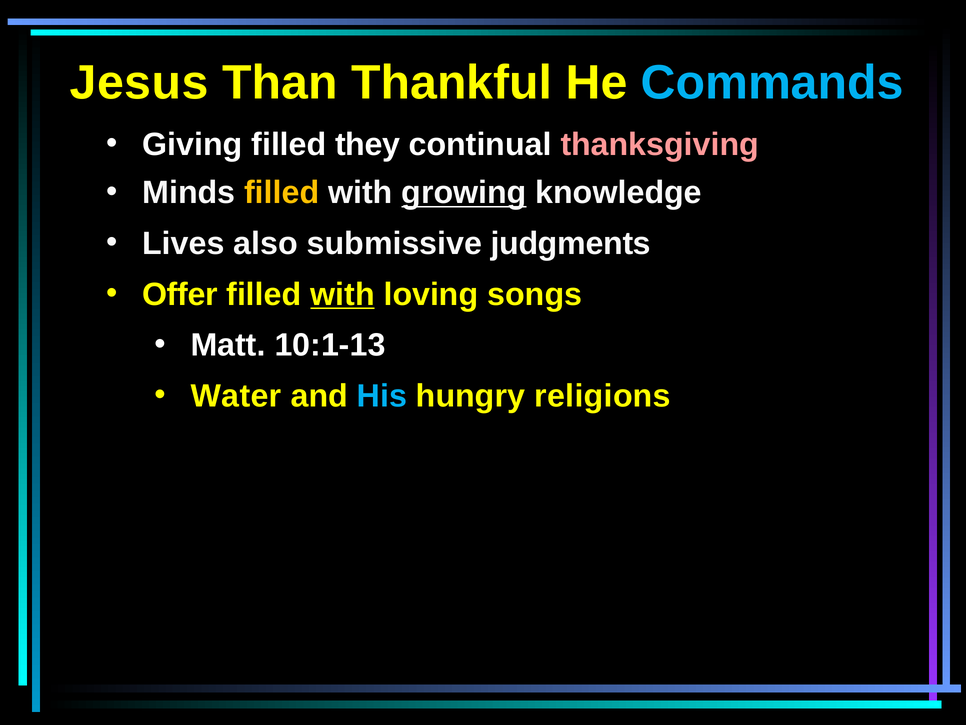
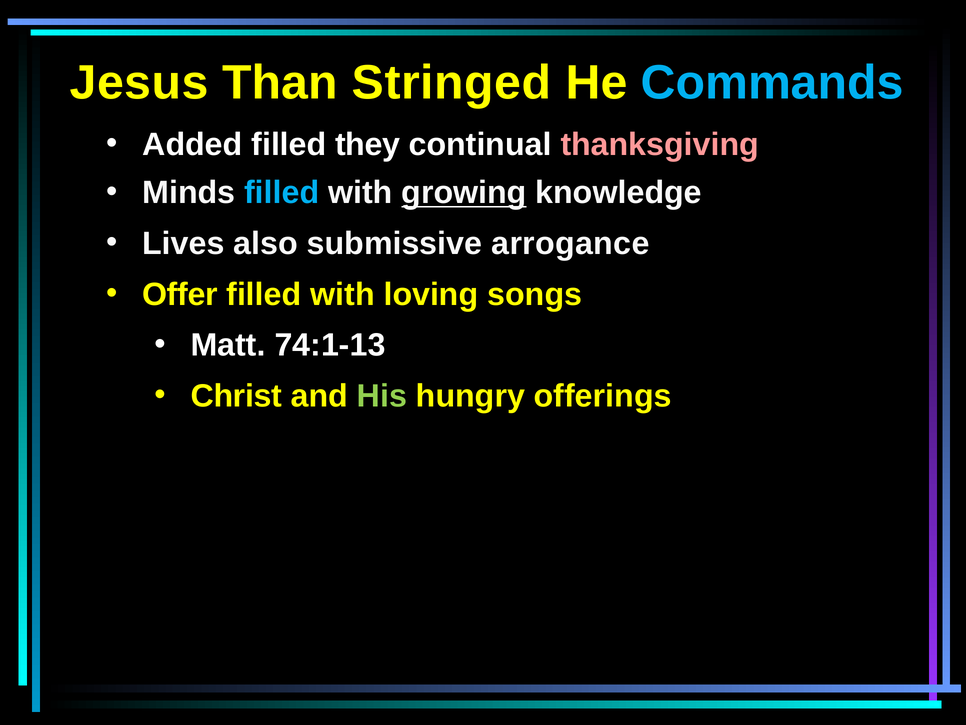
Thankful: Thankful -> Stringed (452, 83)
Giving: Giving -> Added (192, 144)
filled colour: yellow -> light blue (282, 193)
judgments: judgments -> arrogance (570, 243)
with underline: present -> none (342, 294)
10:1-13: 10:1-13 -> 74:1-13 (330, 345)
Water: Water -> Christ (236, 396)
His colour: light blue -> light green (382, 396)
religions: religions -> offerings (603, 396)
